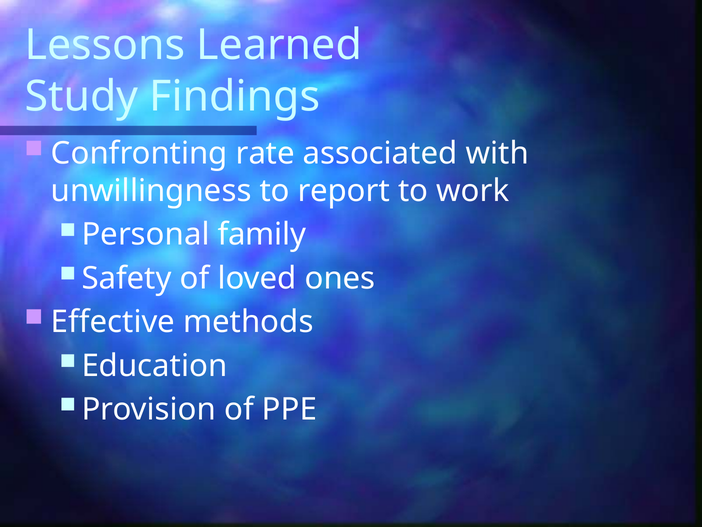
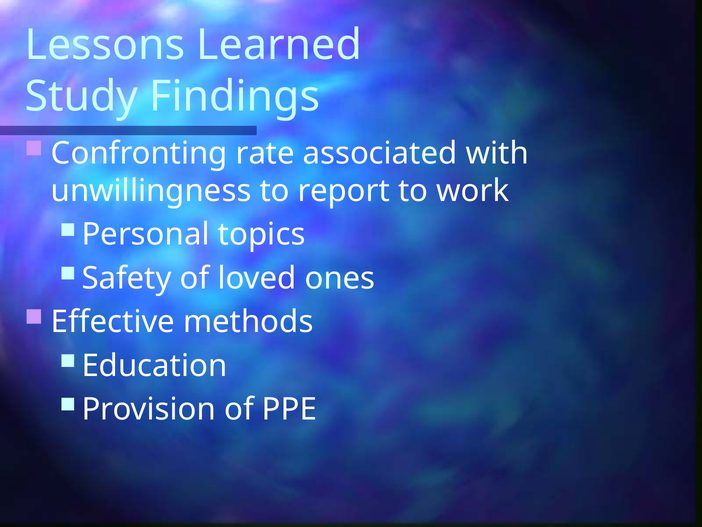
family: family -> topics (262, 234)
